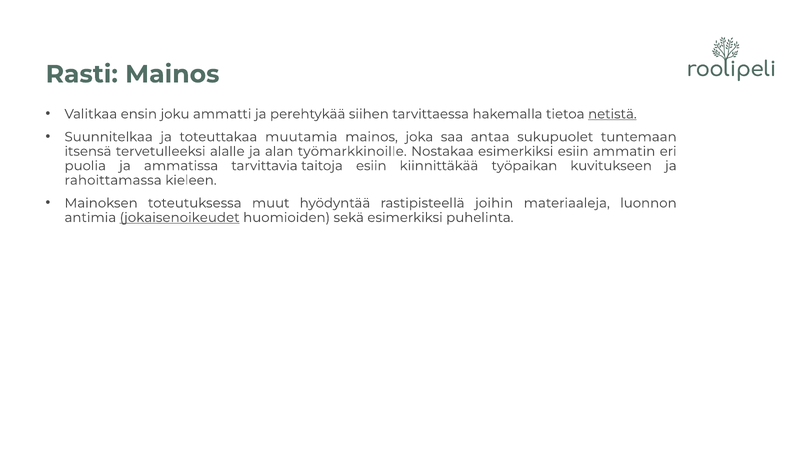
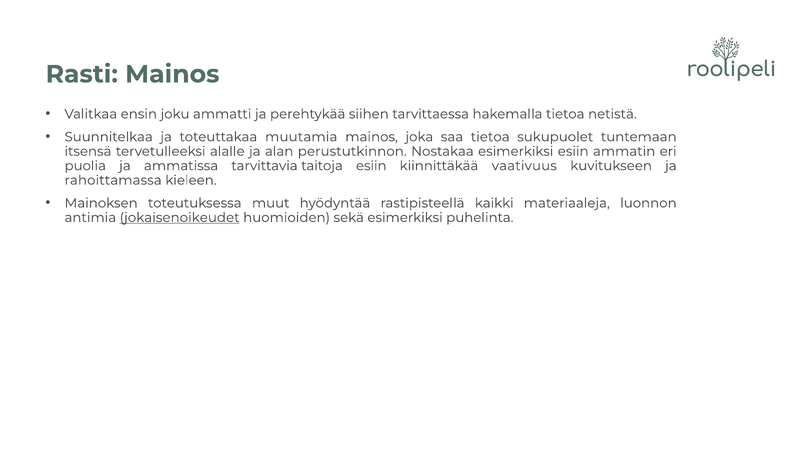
netistä underline: present -> none (612, 114)
saa antaa: antaa -> tietoa (490, 137)
työmarkkinoille: työmarkkinoille -> perustutkinnon (352, 151)
työpaikan: työpaikan -> vaativuus (524, 166)
joihin: joihin -> kaikki (494, 203)
